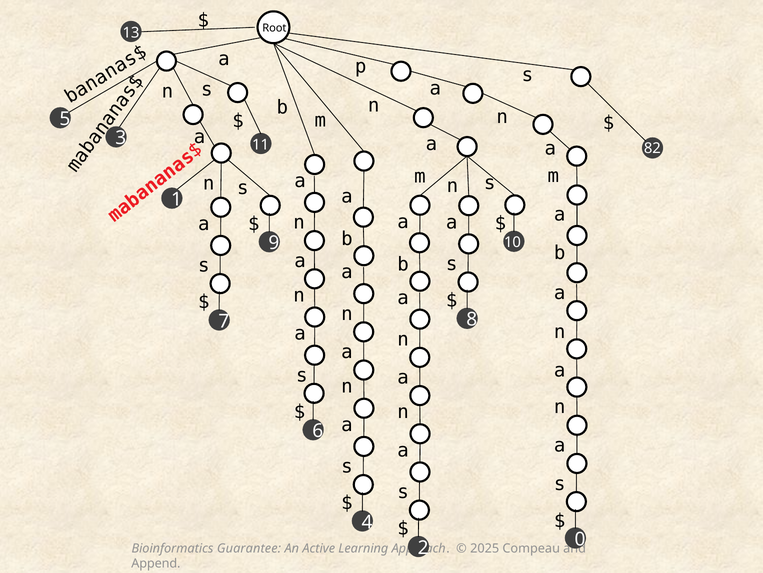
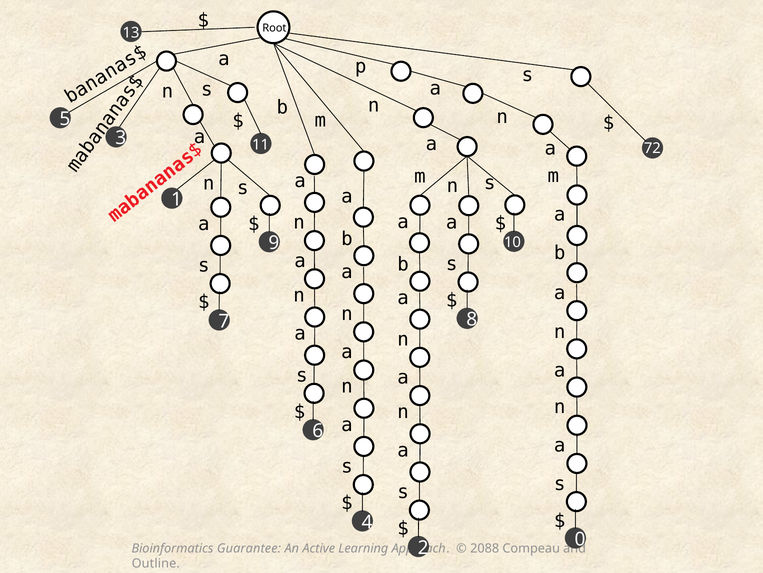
82: 82 -> 72 (652, 148)
2025: 2025 -> 2088 (485, 548)
Append: Append -> Outline (156, 563)
